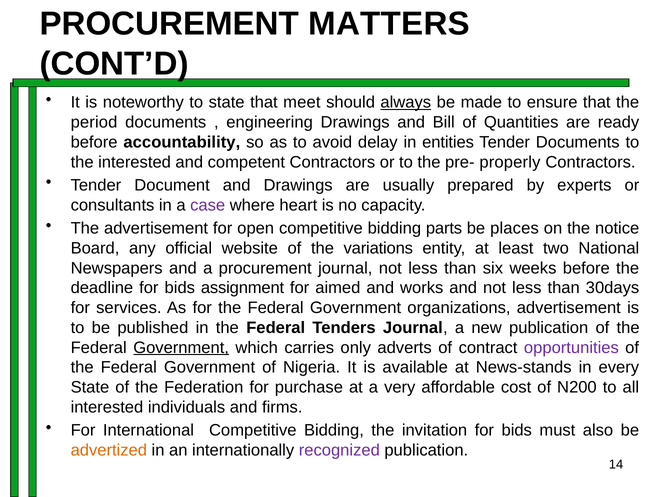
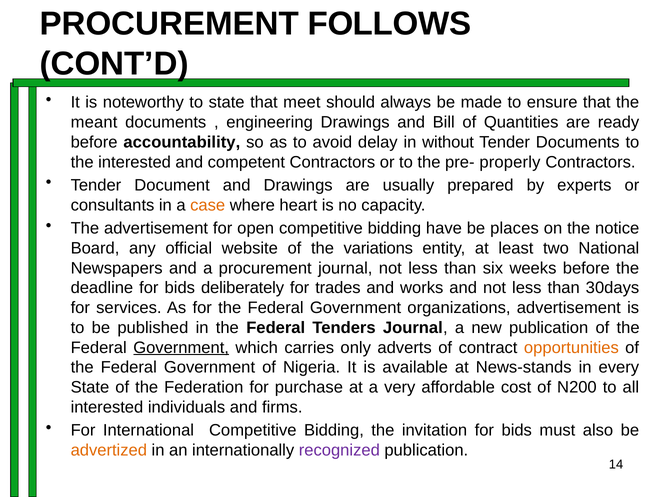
MATTERS: MATTERS -> FOLLOWS (389, 24)
always underline: present -> none (406, 102)
period: period -> meant (94, 122)
entities: entities -> without (448, 142)
case colour: purple -> orange (208, 205)
parts: parts -> have (444, 228)
assignment: assignment -> deliberately (243, 288)
aimed: aimed -> trades (338, 288)
opportunities colour: purple -> orange (571, 348)
